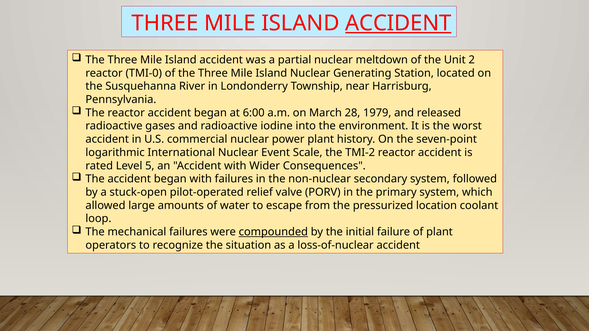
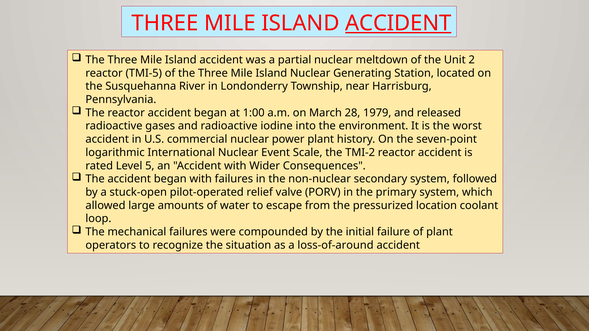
TMI-0: TMI-0 -> TMI-5 (144, 73)
6:00: 6:00 -> 1:00 (254, 113)
compounded underline: present -> none (273, 232)
loss-of-nuclear: loss-of-nuclear -> loss-of-around (335, 245)
